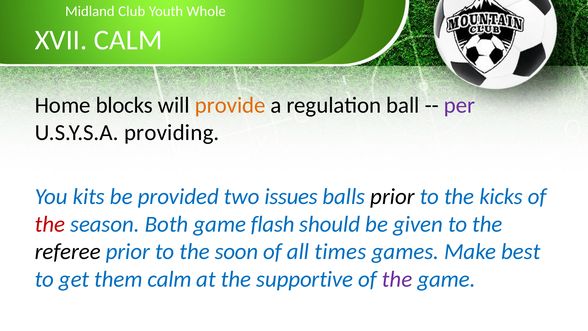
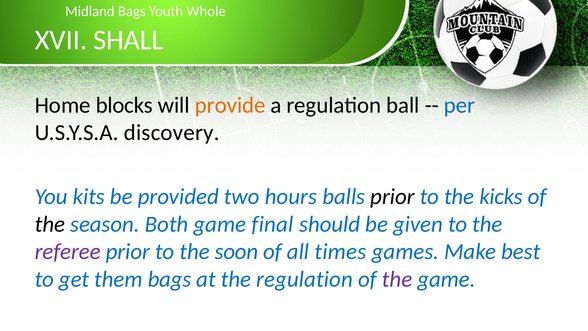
Midland Club: Club -> Bags (132, 11)
XVII CALM: CALM -> SHALL (128, 40)
per colour: purple -> blue (460, 105)
providing: providing -> discovery (172, 133)
issues: issues -> hours (291, 197)
the colour: red -> black (50, 224)
flash: flash -> final (272, 224)
referee colour: black -> purple (68, 252)
them calm: calm -> bags (170, 279)
the supportive: supportive -> regulation (305, 279)
